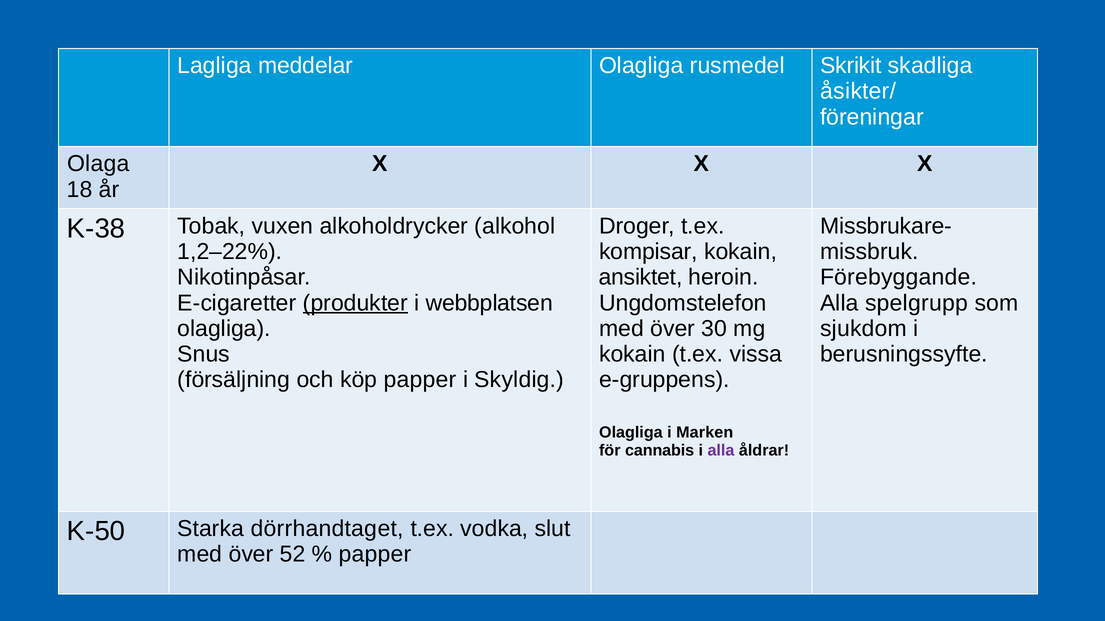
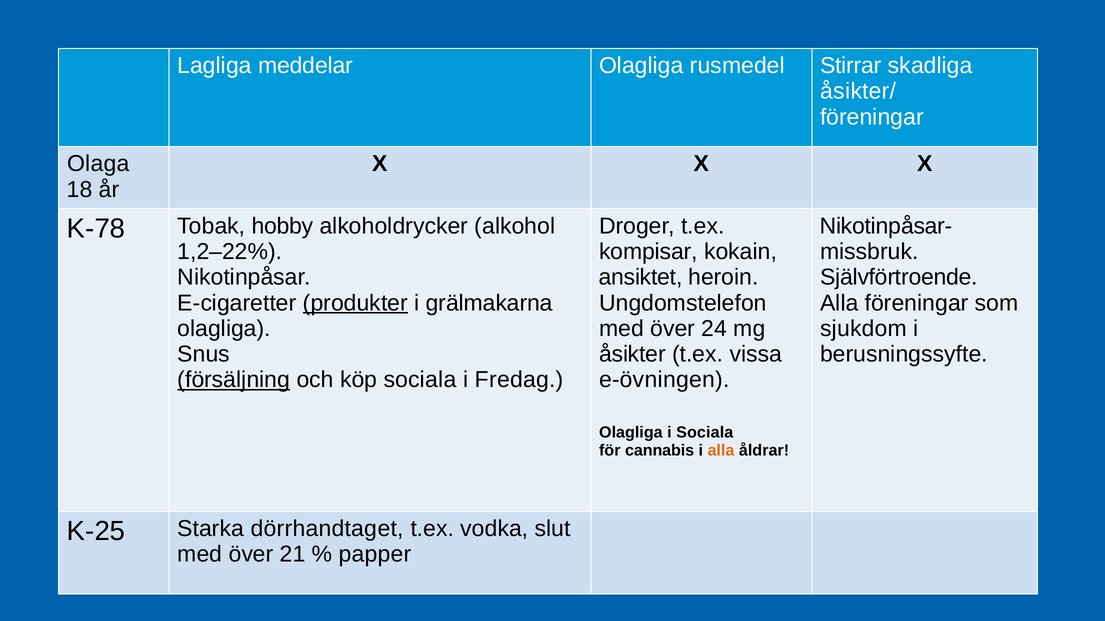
Skrikit: Skrikit -> Stirrar (851, 66)
Missbrukare-: Missbrukare- -> Nikotinpåsar- (886, 226)
K-38: K-38 -> K-78 (96, 229)
vuxen: vuxen -> hobby (283, 226)
Förebyggande: Förebyggande -> Självförtroende (899, 278)
webbplatsen: webbplatsen -> grälmakarna (489, 303)
Alla spelgrupp: spelgrupp -> föreningar (917, 303)
30: 30 -> 24 (714, 329)
kokain: kokain -> åsikter (632, 355)
försäljning underline: none -> present (234, 380)
köp papper: papper -> sociala (420, 380)
Skyldig: Skyldig -> Fredag (519, 380)
e-gruppens: e-gruppens -> e-övningen (664, 380)
i Marken: Marken -> Sociala (705, 433)
alla colour: purple -> orange (721, 451)
K-50: K-50 -> K-25 (96, 532)
52: 52 -> 21 (293, 555)
